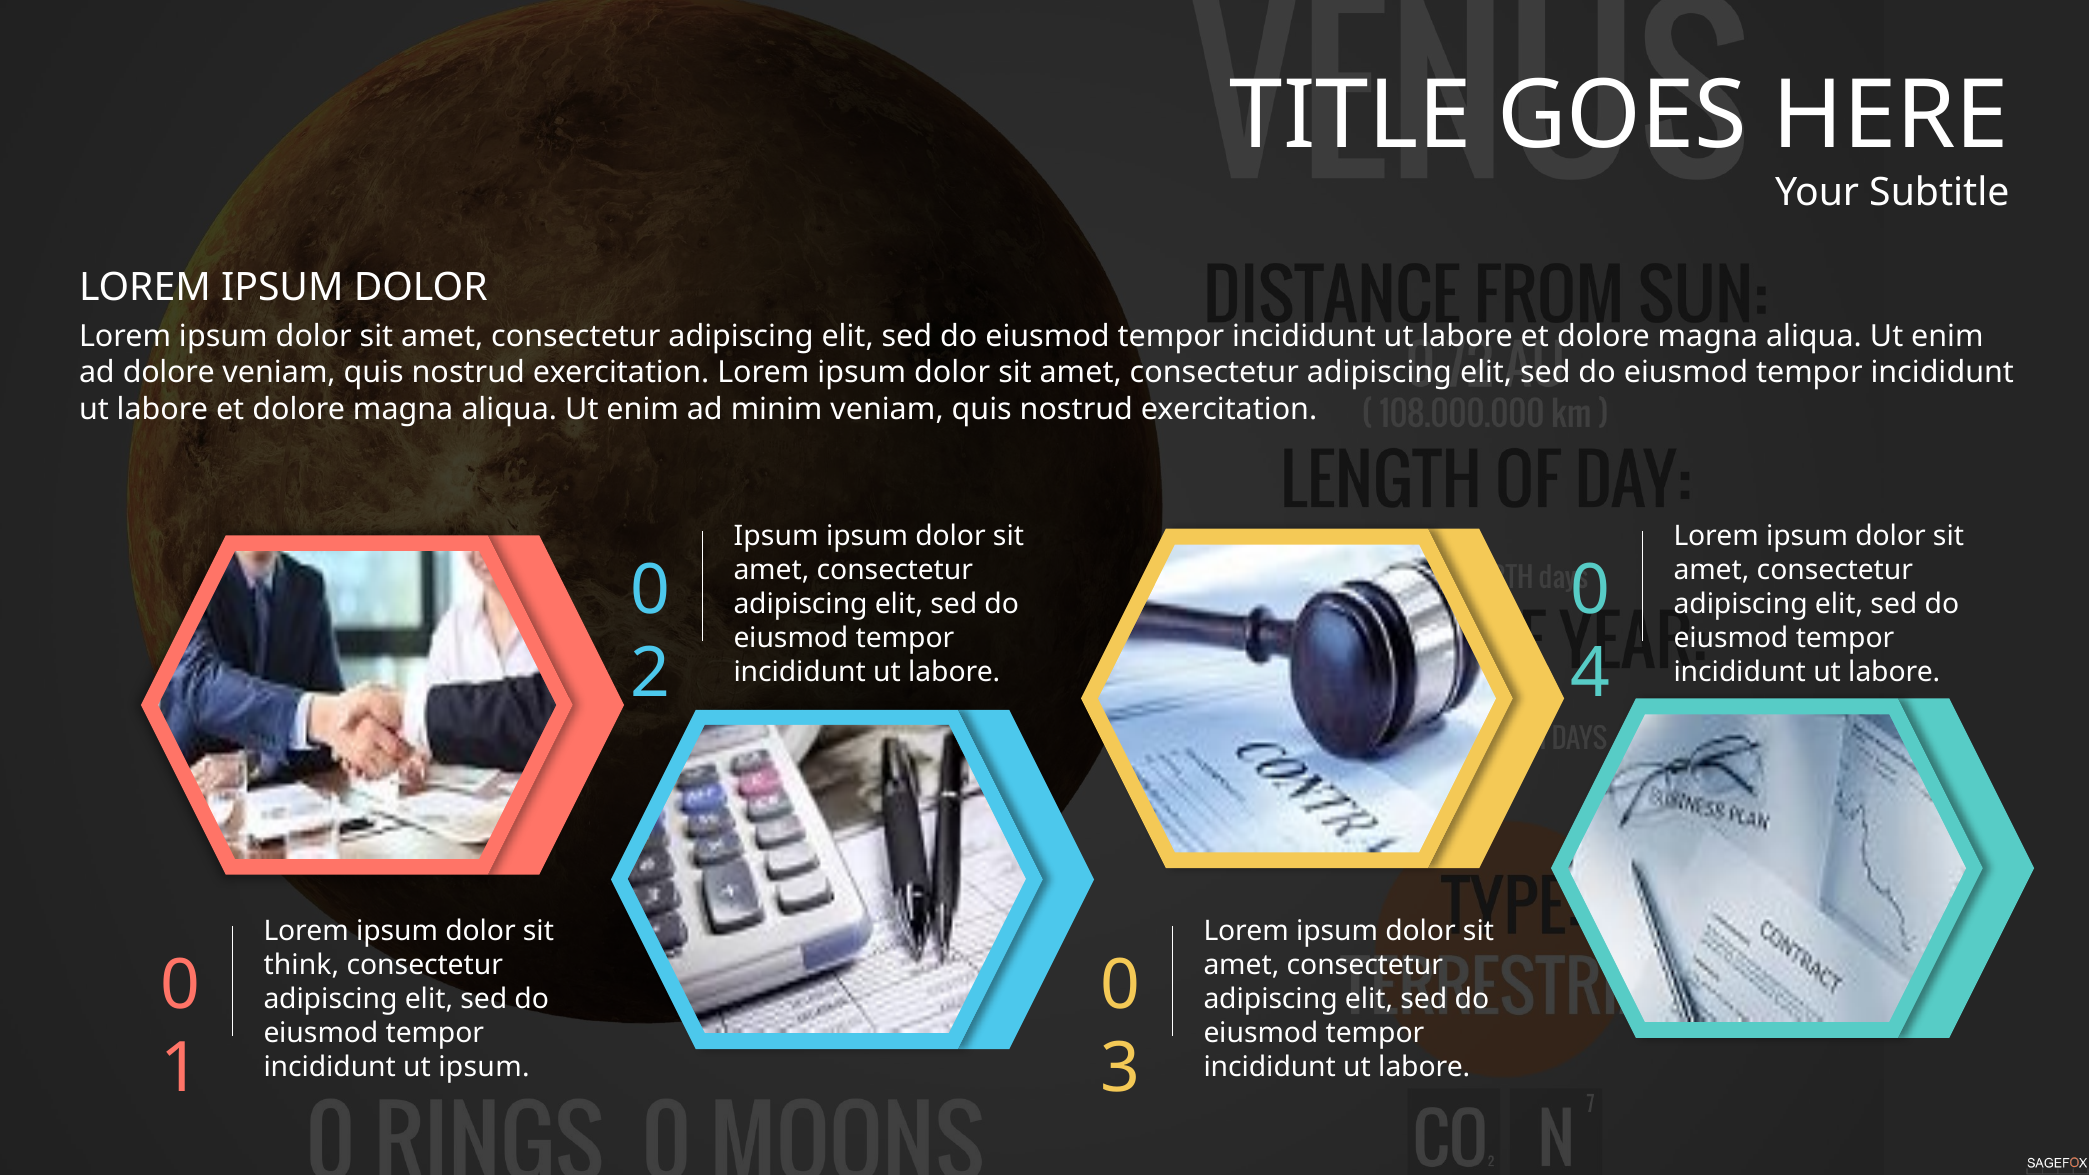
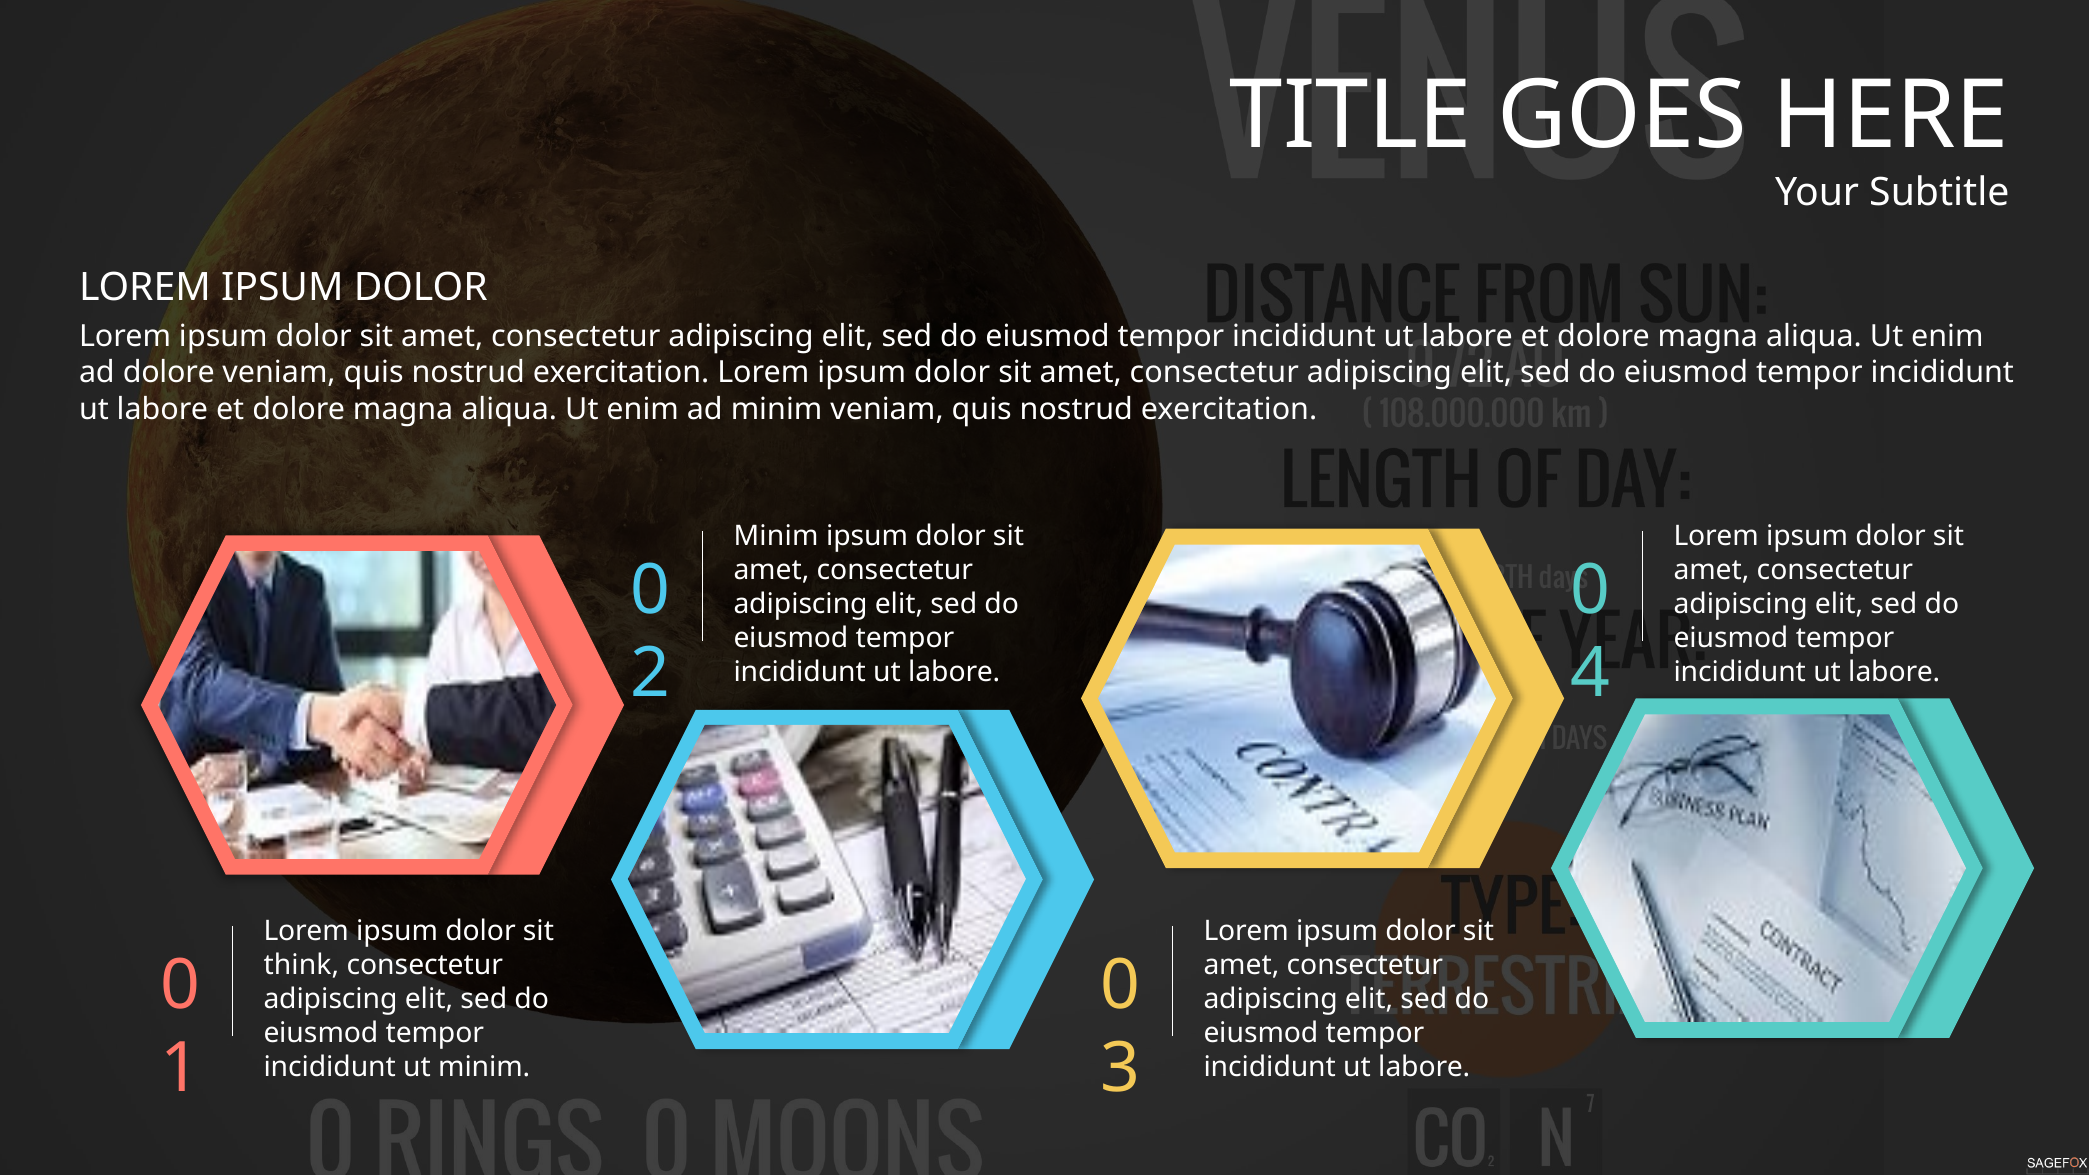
Ipsum: Ipsum -> Minim (776, 536)
ut ipsum: ipsum -> minim (484, 1067)
